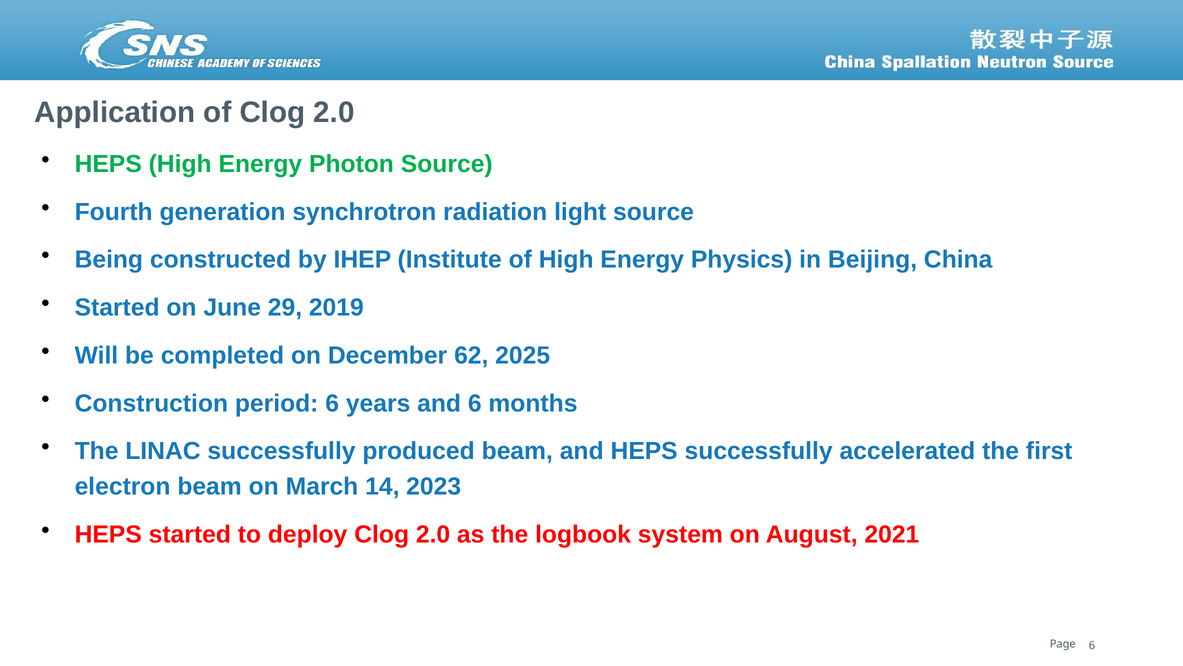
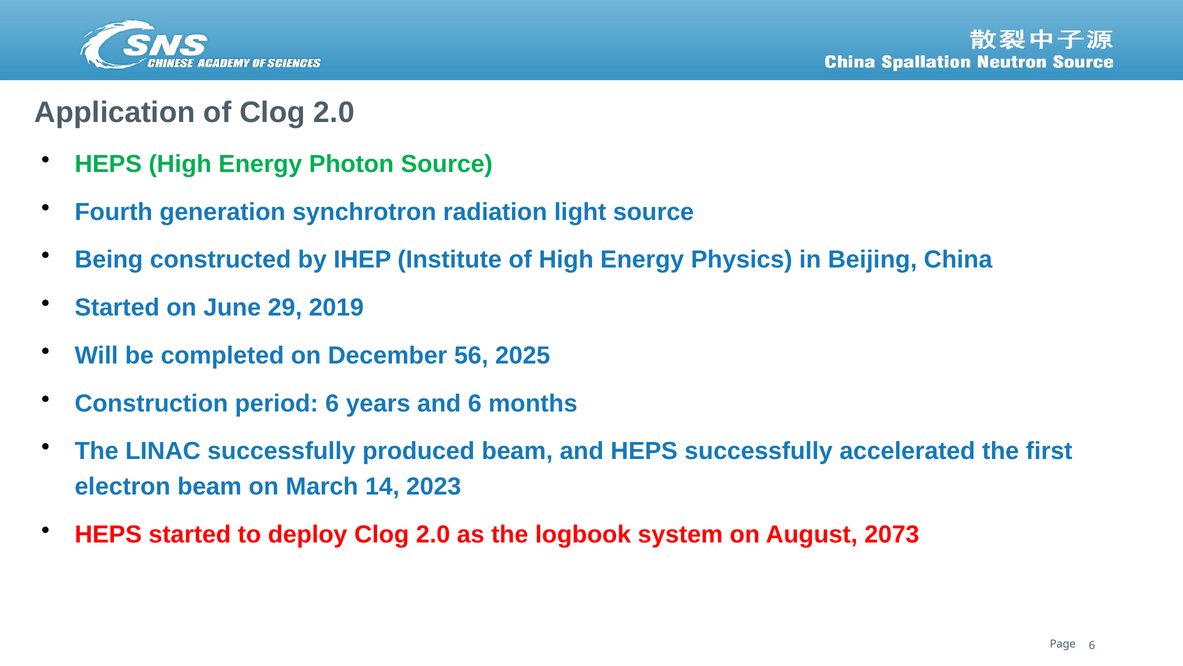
62: 62 -> 56 (471, 355)
2021: 2021 -> 2073 (892, 534)
